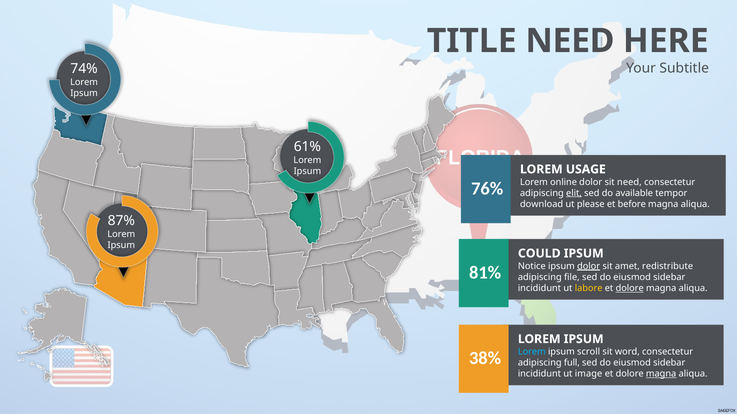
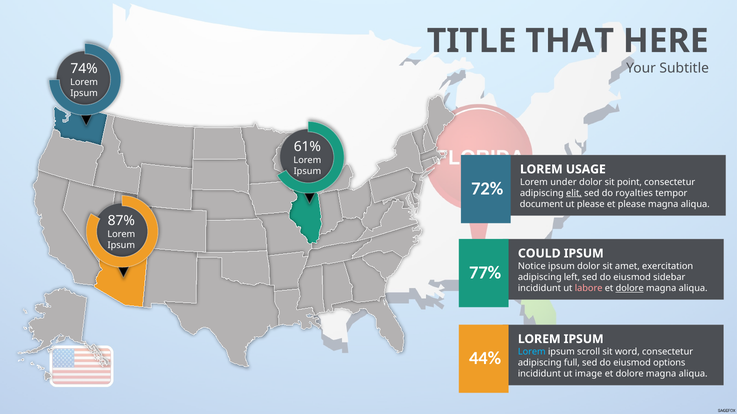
TITLE NEED: NEED -> THAT (570, 41)
online: online -> under (564, 182)
sit need: need -> point (629, 182)
76%: 76% -> 72% (487, 189)
available: available -> royalties (634, 193)
download: download -> document (542, 204)
et before: before -> please (632, 204)
dolor underline: present -> none (589, 266)
redistribute: redistribute -> exercitation (668, 266)
81%: 81% -> 77% (485, 273)
file: file -> left (572, 277)
labore colour: yellow -> pink (589, 289)
38%: 38% -> 44% (485, 359)
sidebar: sidebar -> options (669, 363)
magna underline: present -> none (661, 374)
